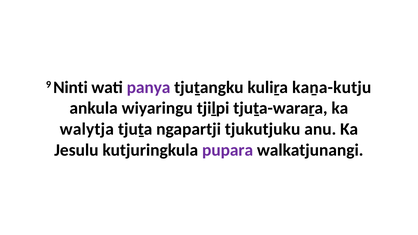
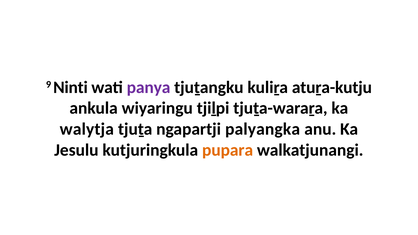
kaṉa-kutju: kaṉa-kutju -> atuṟa-kutju (332, 87)
tjukutjuku: tjukutjuku -> palyangka (263, 129)
pupara colour: purple -> orange (228, 150)
